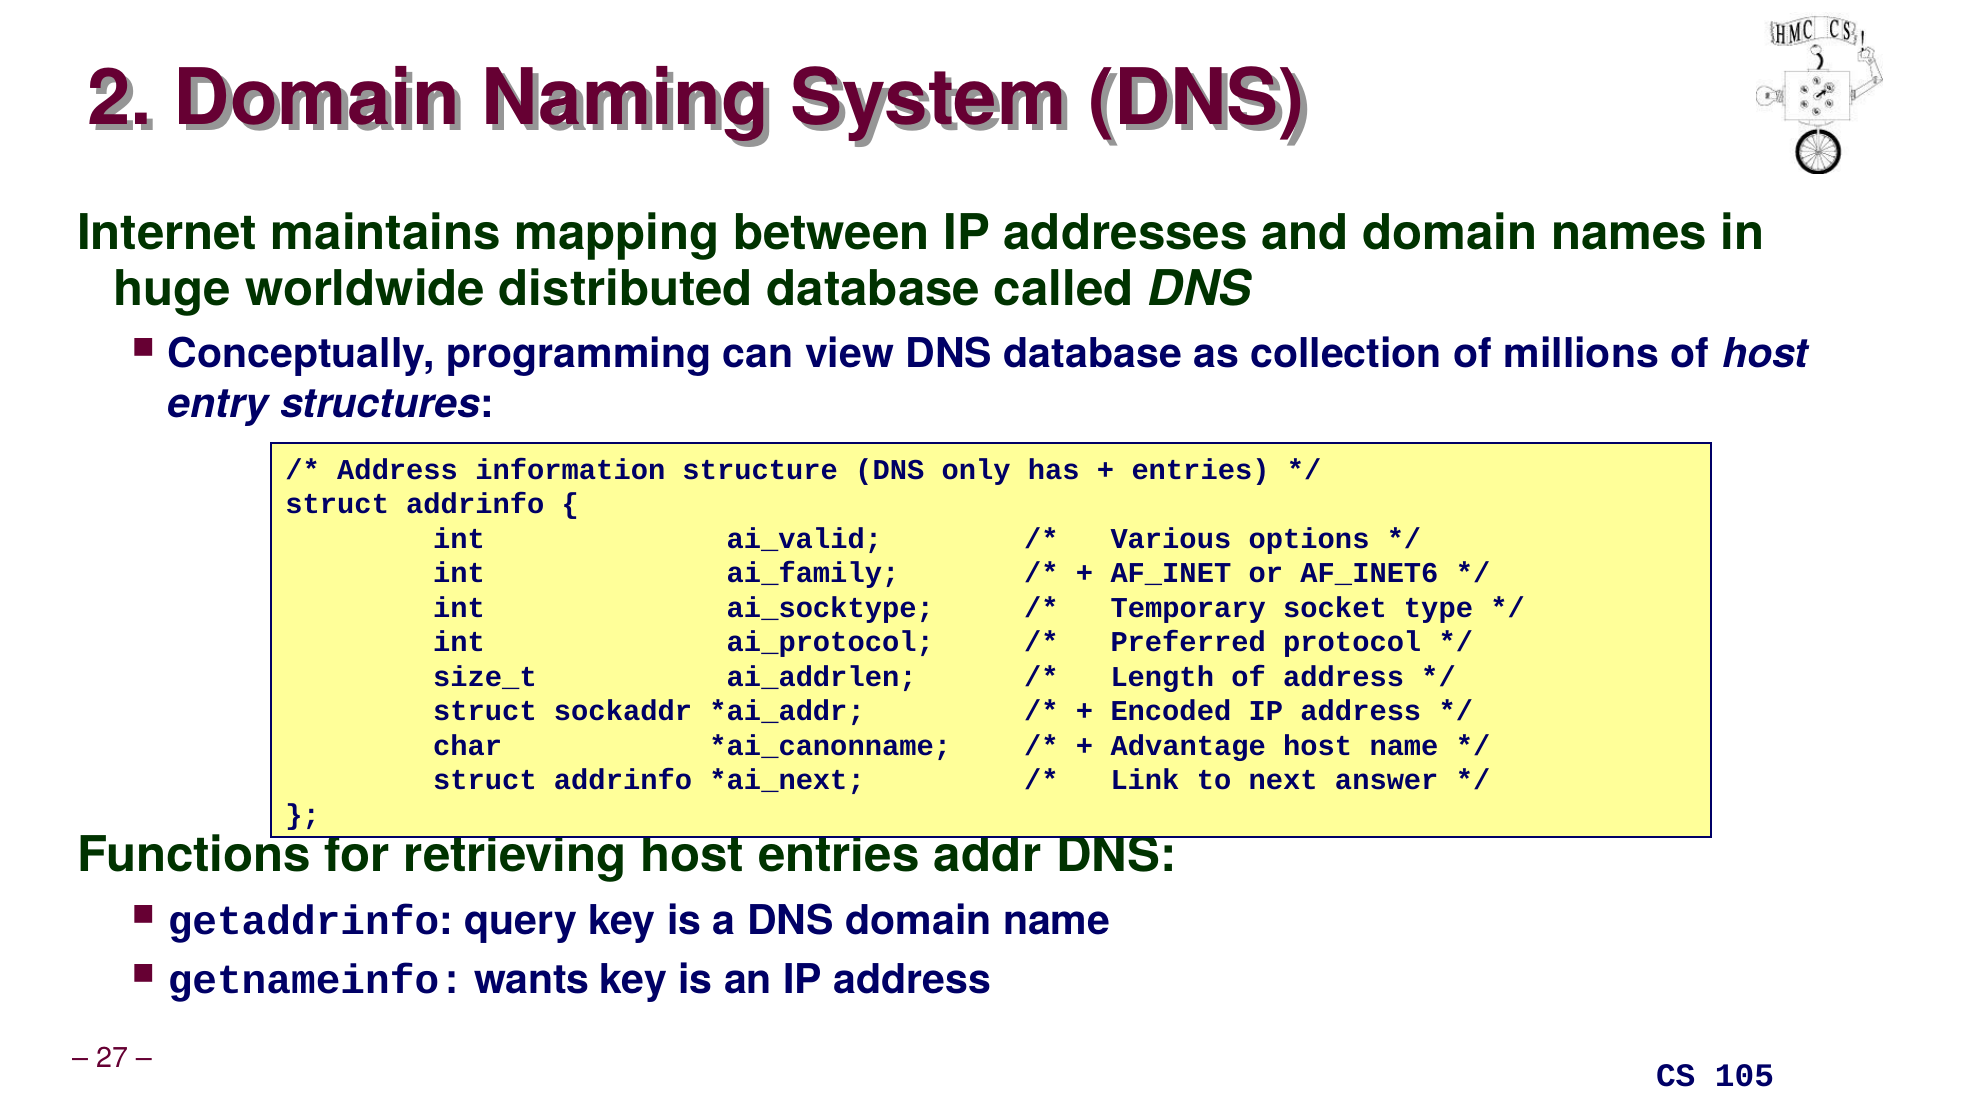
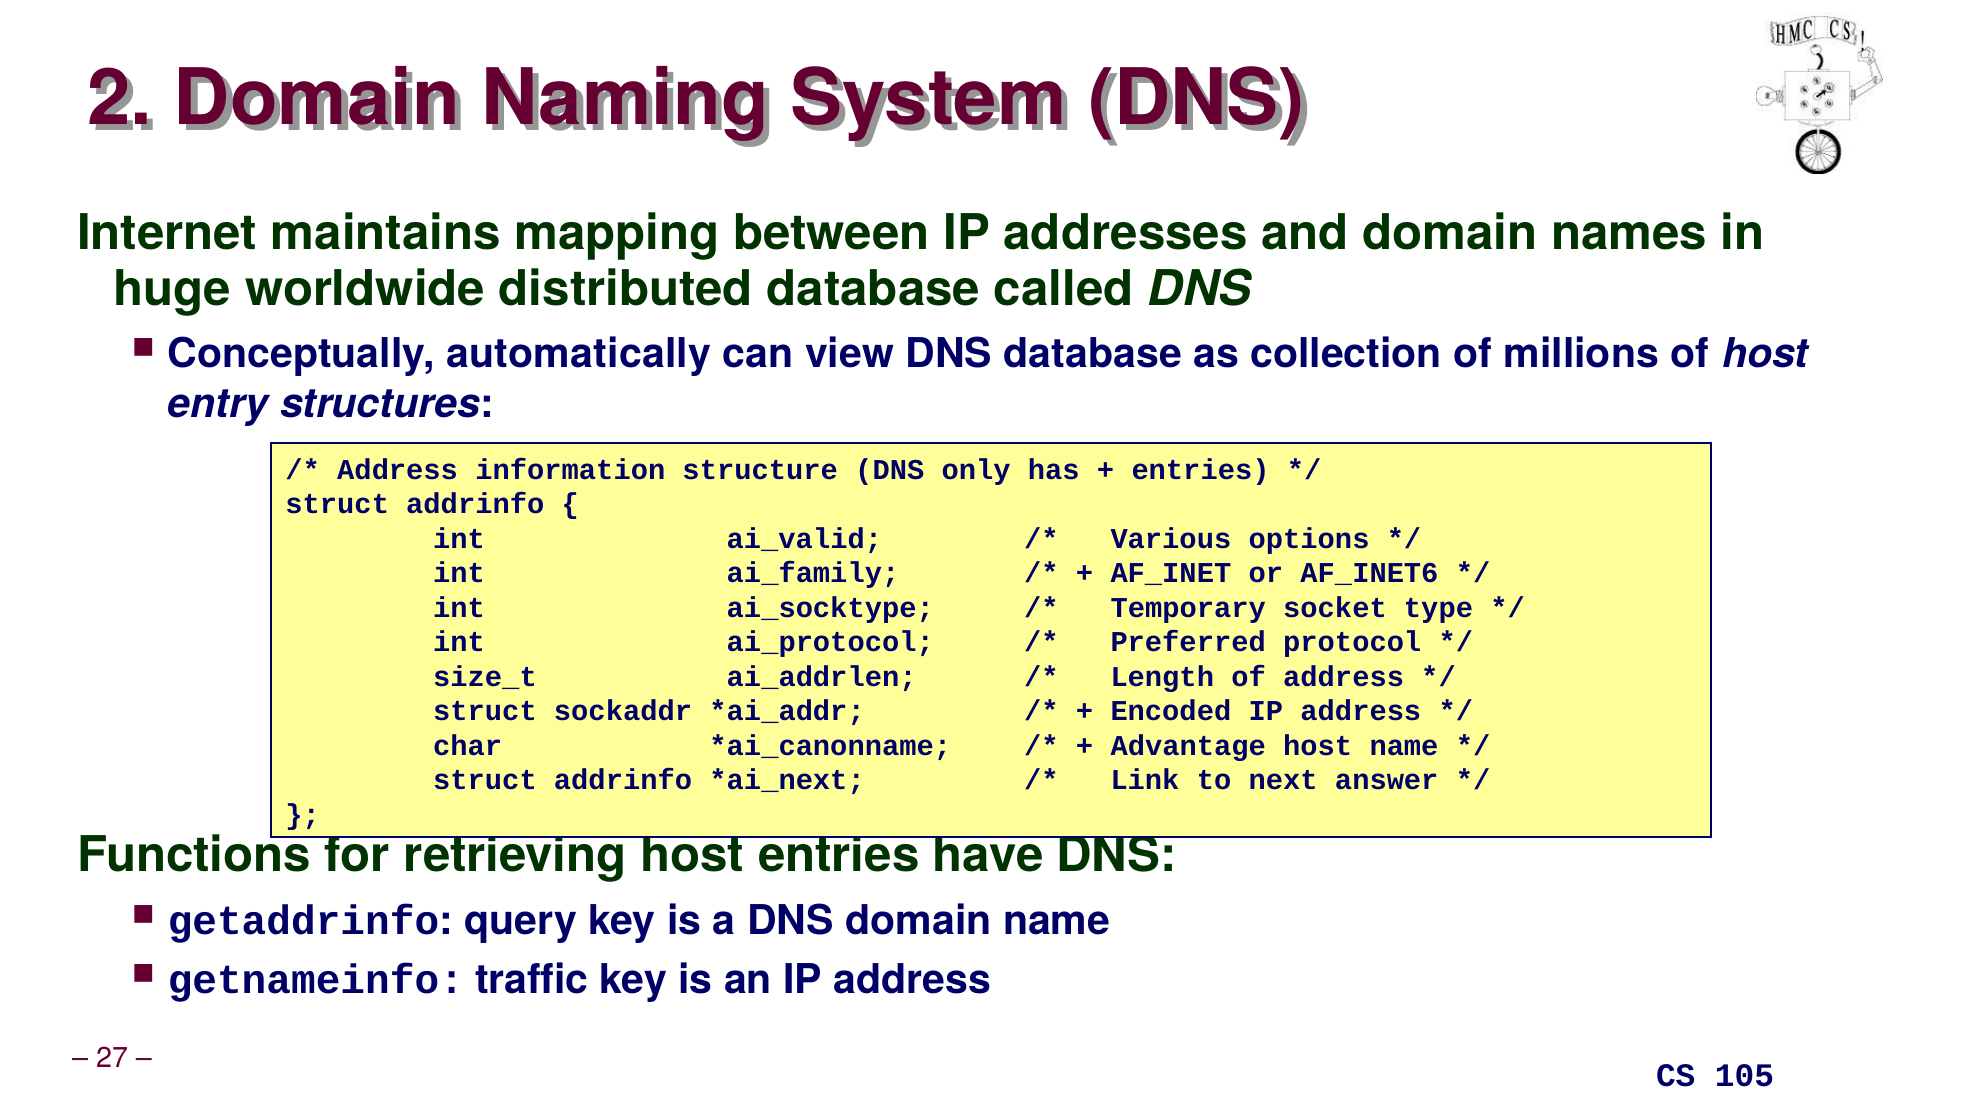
programming: programming -> automatically (579, 354)
addr: addr -> have (988, 855)
wants: wants -> traffic (532, 980)
